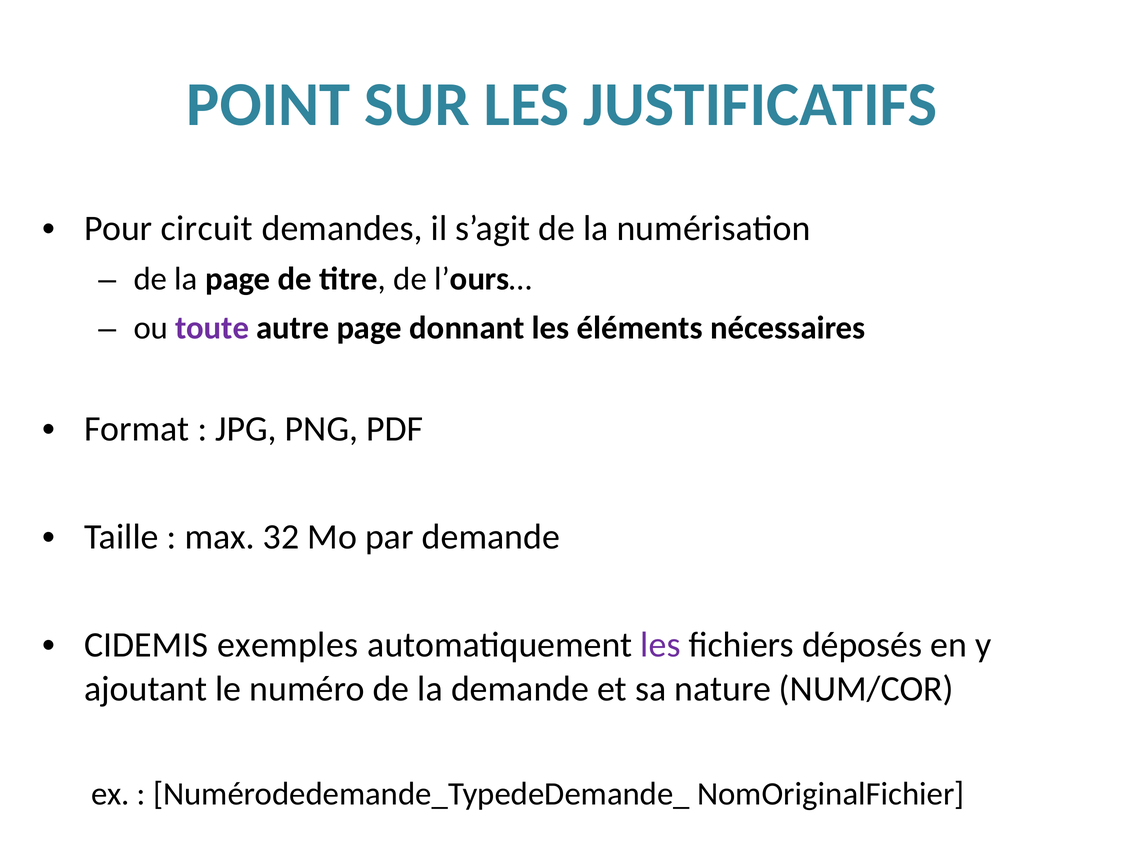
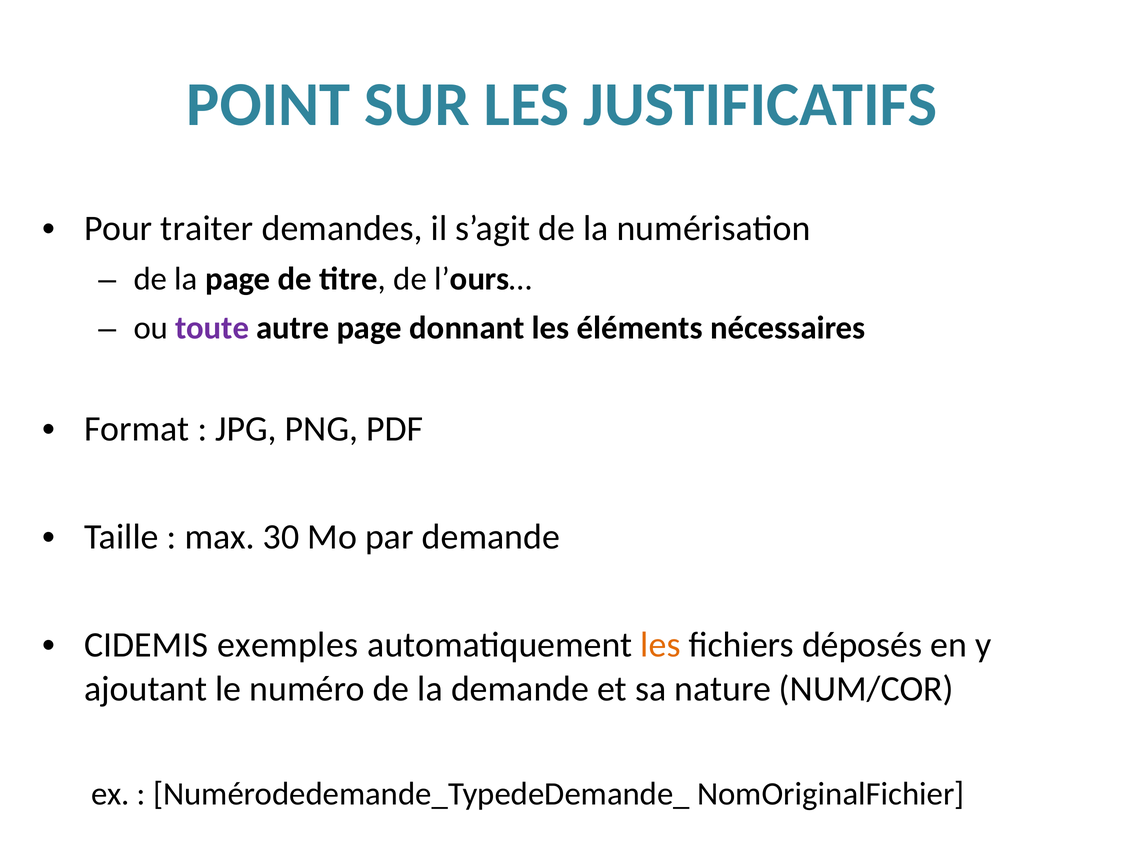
circuit: circuit -> traiter (207, 228)
32: 32 -> 30 (281, 537)
les colour: purple -> orange (661, 645)
